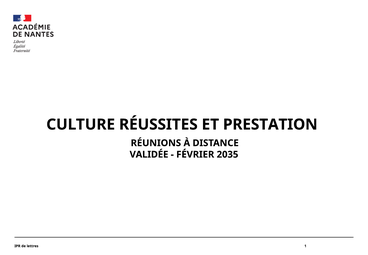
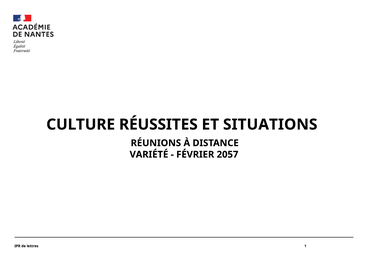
PRESTATION: PRESTATION -> SITUATIONS (270, 124)
VALIDÉE: VALIDÉE -> VARIÉTÉ (149, 154)
2035: 2035 -> 2057 (227, 154)
